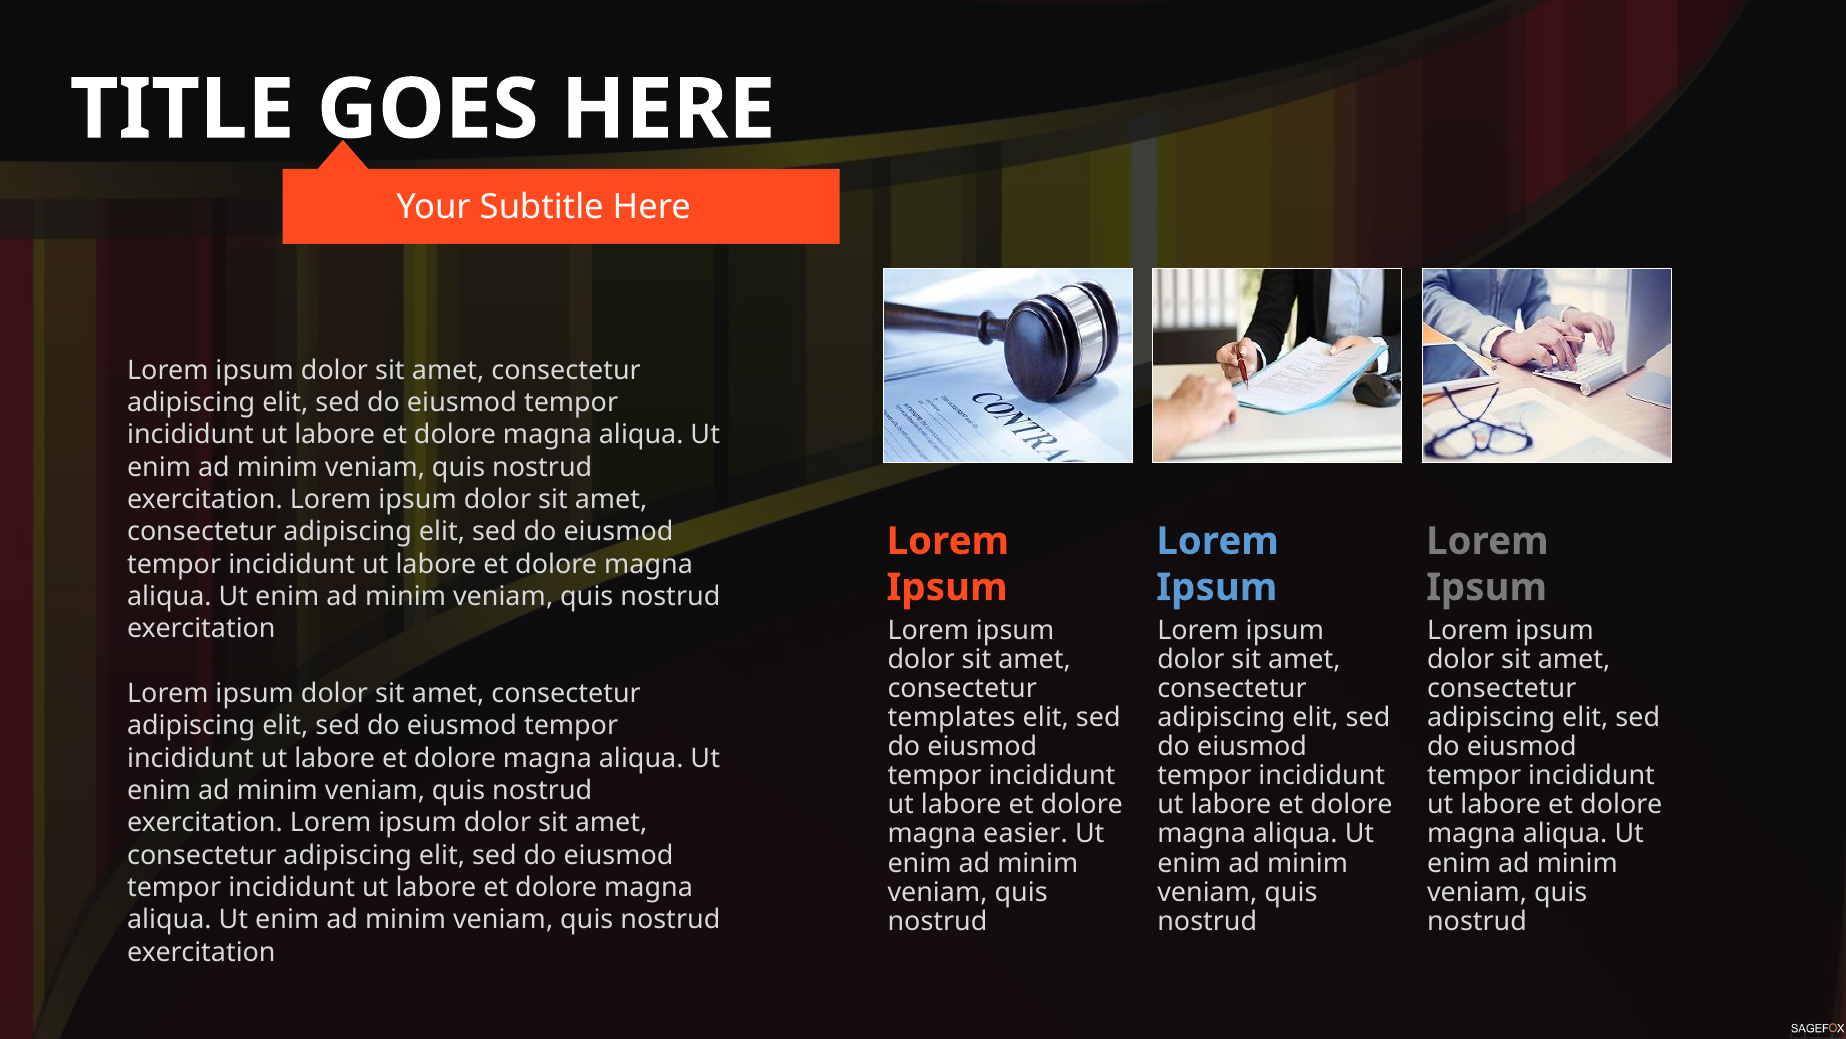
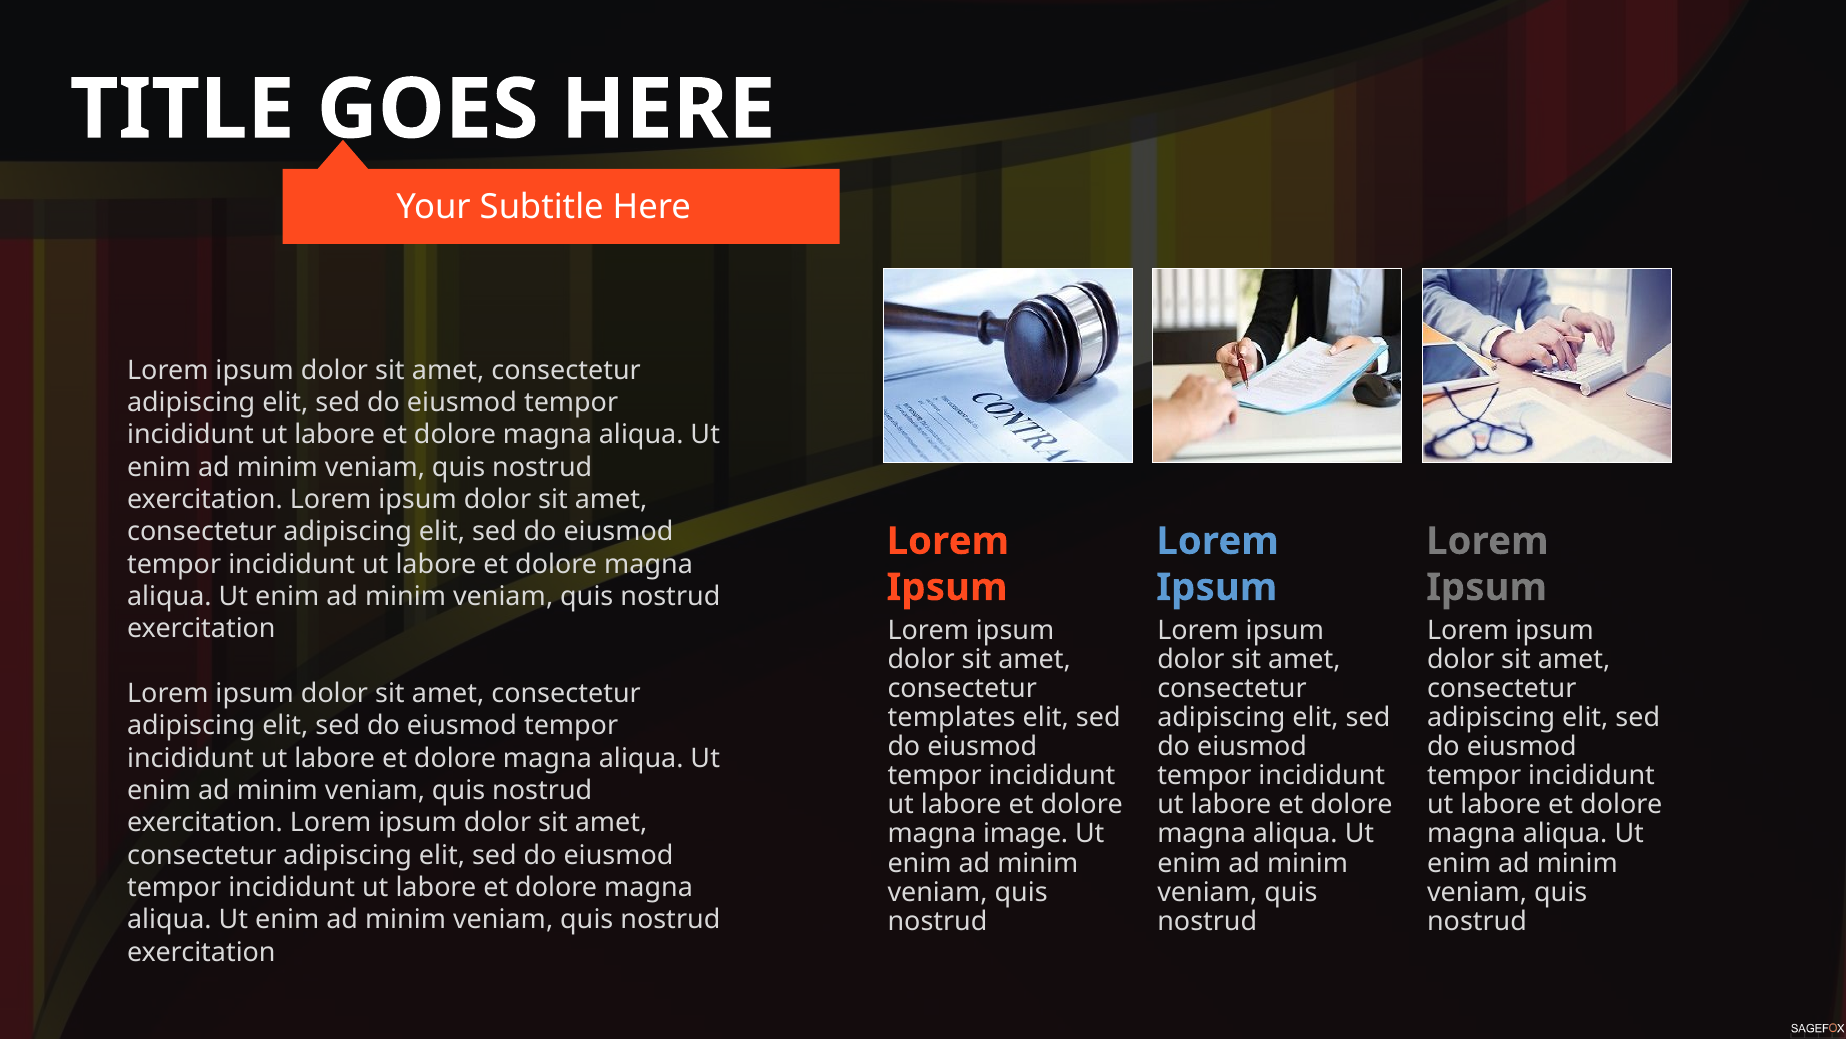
easier: easier -> image (1026, 834)
